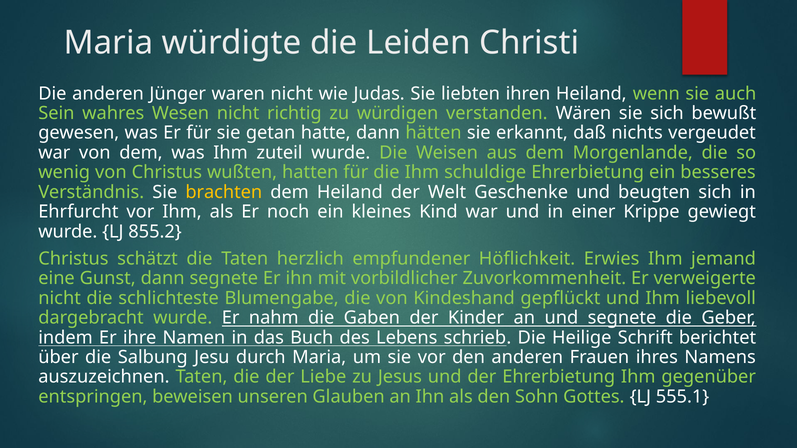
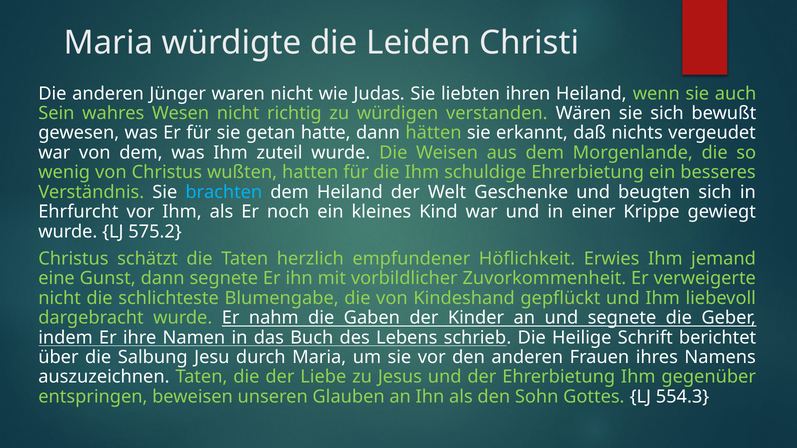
brachten colour: yellow -> light blue (224, 192)
855.2: 855.2 -> 575.2 (155, 232)
555.1: 555.1 -> 554.3 (683, 397)
